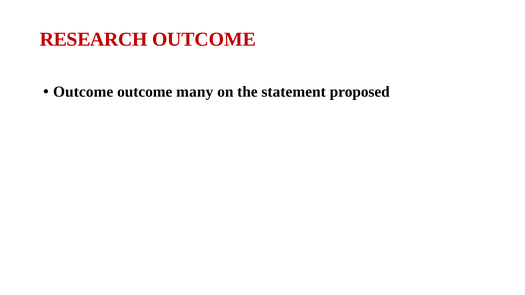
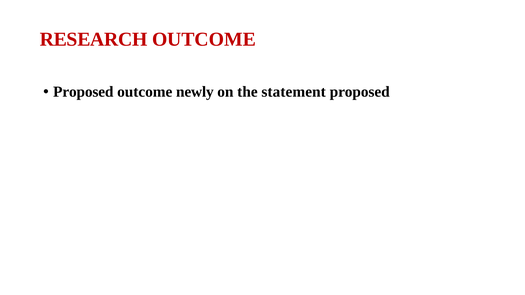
Outcome: Outcome -> Proposed (83, 92)
many: many -> newly (195, 92)
